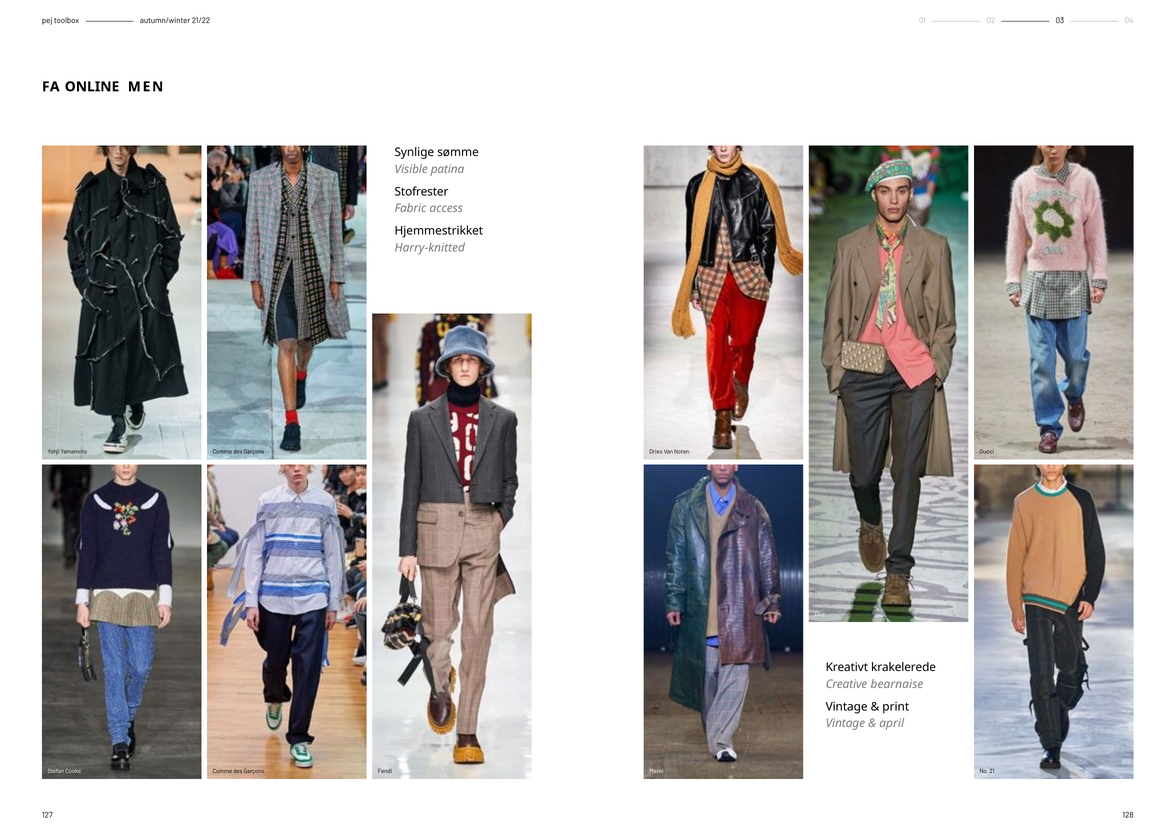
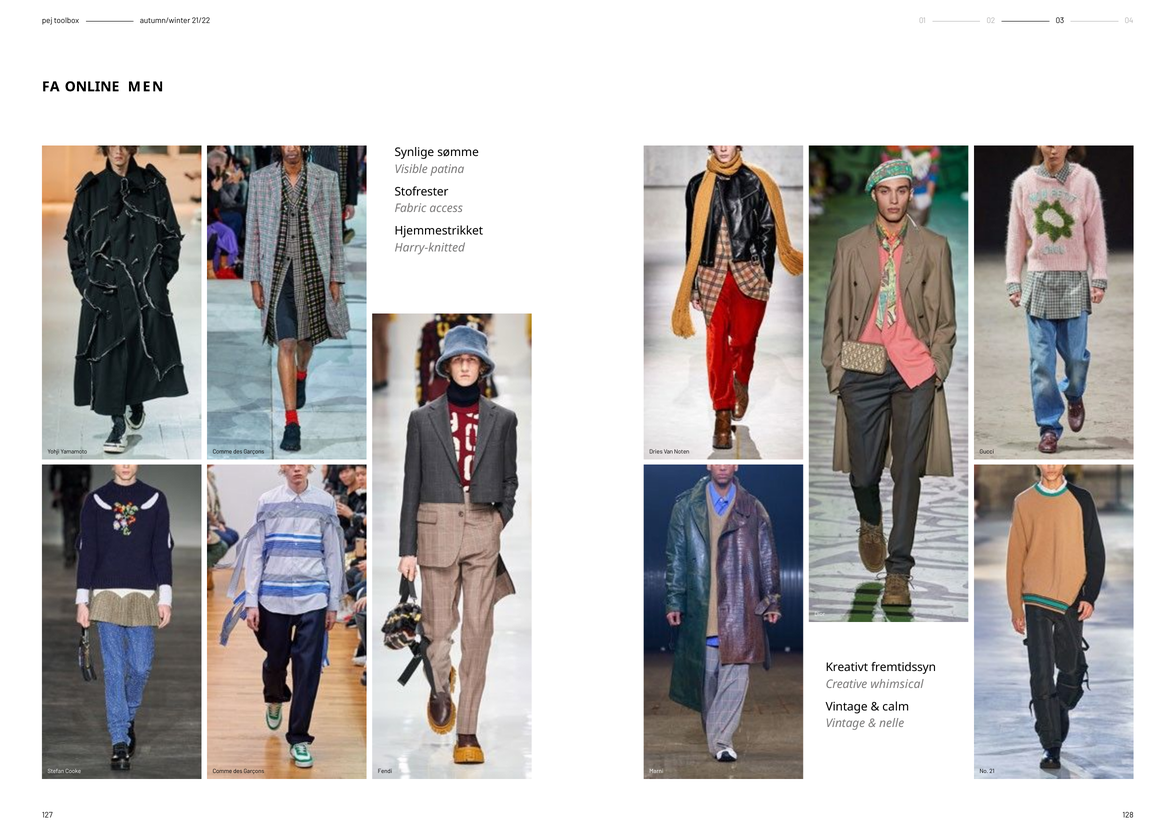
krakelerede: krakelerede -> fremtidssyn (904, 667)
bearnaise: bearnaise -> whimsical (897, 684)
print: print -> calm (896, 706)
april: april -> nelle (892, 723)
